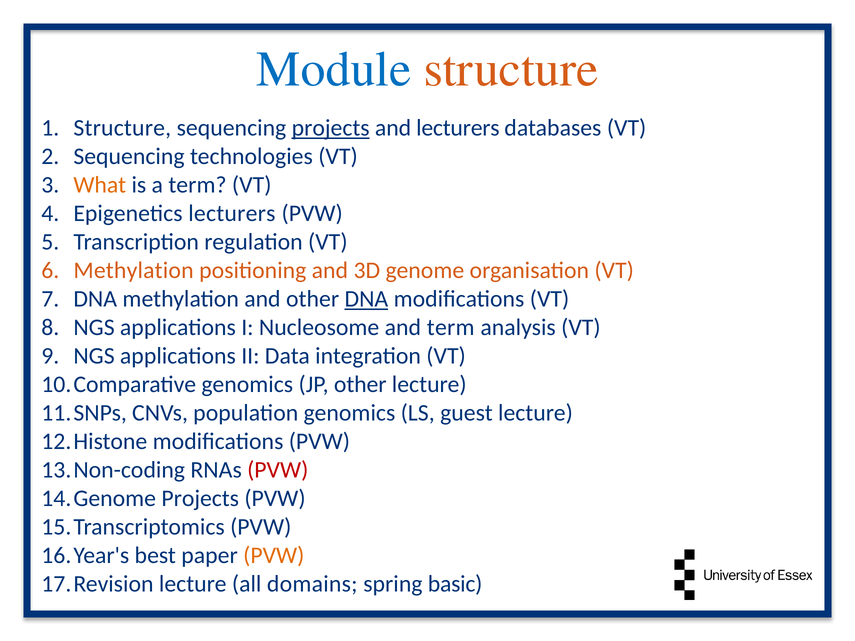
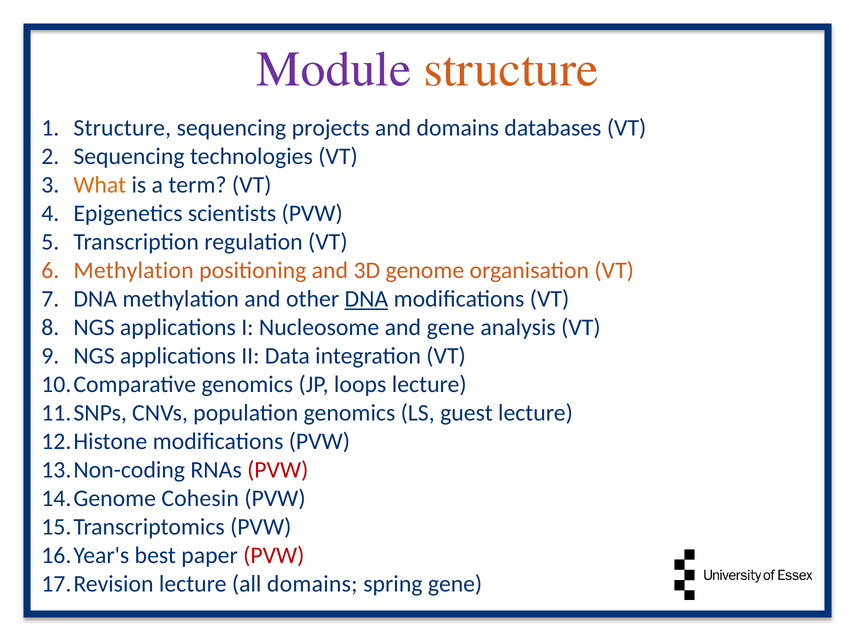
Module colour: blue -> purple (334, 69)
projects underline: present -> none (331, 128)
and lecturers: lecturers -> domains (458, 128)
Epigenetics lecturers: lecturers -> scientists (232, 214)
and term: term -> gene (451, 328)
JP other: other -> loops (360, 385)
Projects: Projects -> Cohesin (200, 499)
PVW colour: orange -> red (274, 556)
spring basic: basic -> gene (455, 584)
